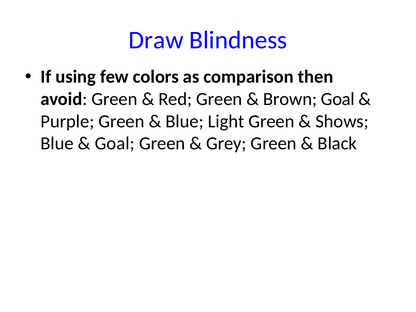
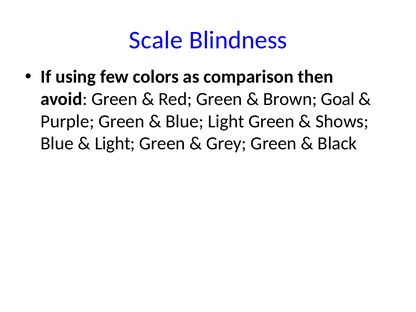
Draw: Draw -> Scale (156, 40)
Goal: Goal -> Light (115, 143)
